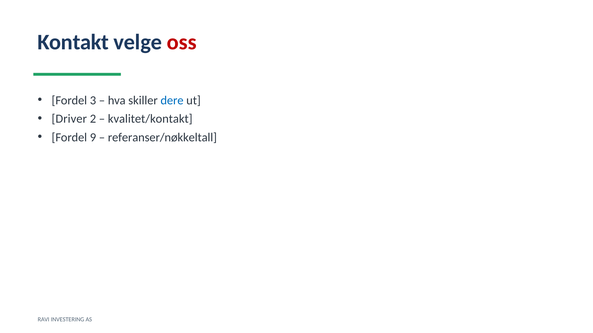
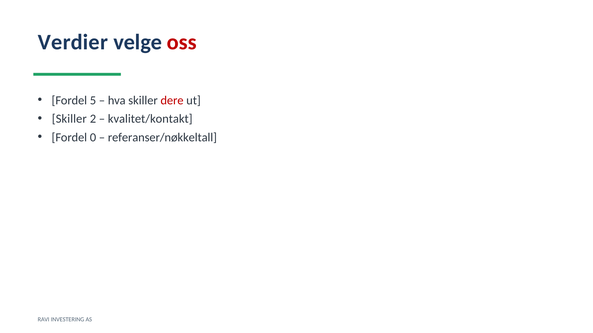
Kontakt: Kontakt -> Verdier (73, 42)
3: 3 -> 5 (93, 100)
dere colour: blue -> red (172, 100)
Driver: Driver -> Skiller (69, 119)
9: 9 -> 0 (93, 138)
